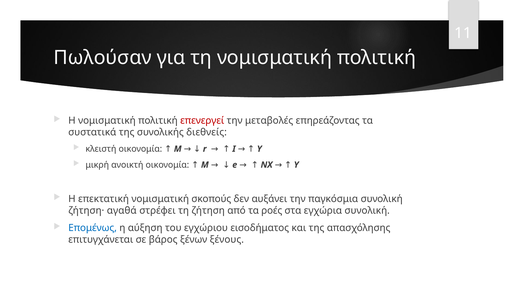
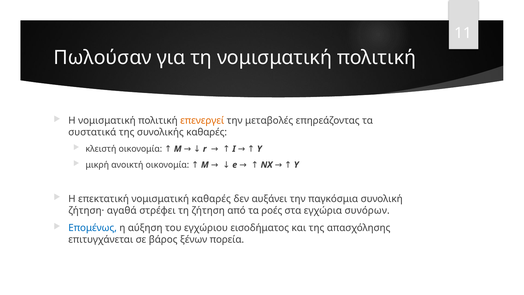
επενεργεί colour: red -> orange (202, 120)
συνολικής διεθνείς: διεθνείς -> καθαρές (207, 132)
νομισματική σκοπούς: σκοπούς -> καθαρές (211, 199)
εγχώρια συνολική: συνολική -> συνόρων (367, 210)
ξένους: ξένους -> πορεία (227, 239)
